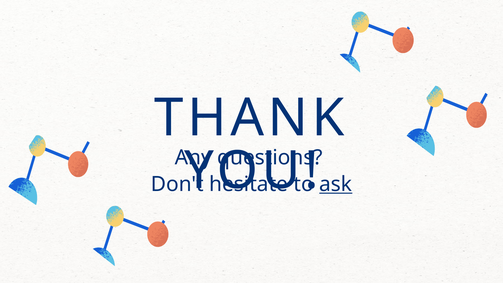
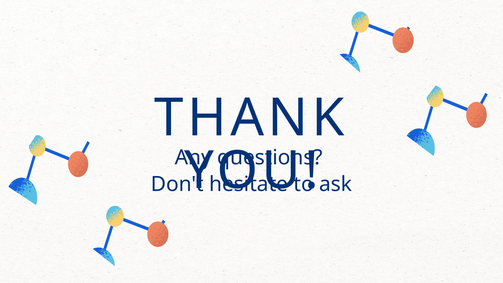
ask underline: present -> none (336, 184)
